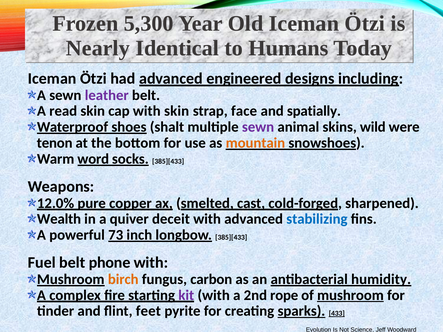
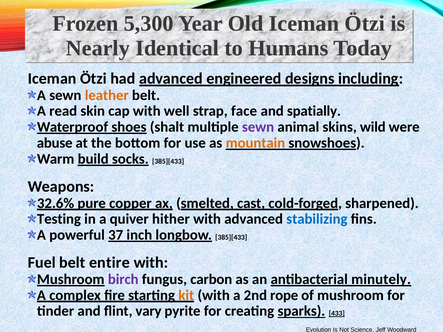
leather colour: purple -> orange (107, 95)
with skin: skin -> well (177, 111)
tenon: tenon -> abuse (55, 143)
word: word -> build (93, 159)
12.0%: 12.0% -> 32.6% (56, 203)
Wealth: Wealth -> Testing (59, 219)
deceit: deceit -> hither (171, 219)
73: 73 -> 37 (116, 235)
phone: phone -> entire (109, 263)
birch colour: orange -> purple (123, 279)
humidity: humidity -> minutely (381, 279)
kit colour: purple -> orange (186, 295)
mushroom underline: present -> none (350, 295)
feet: feet -> vary (149, 311)
